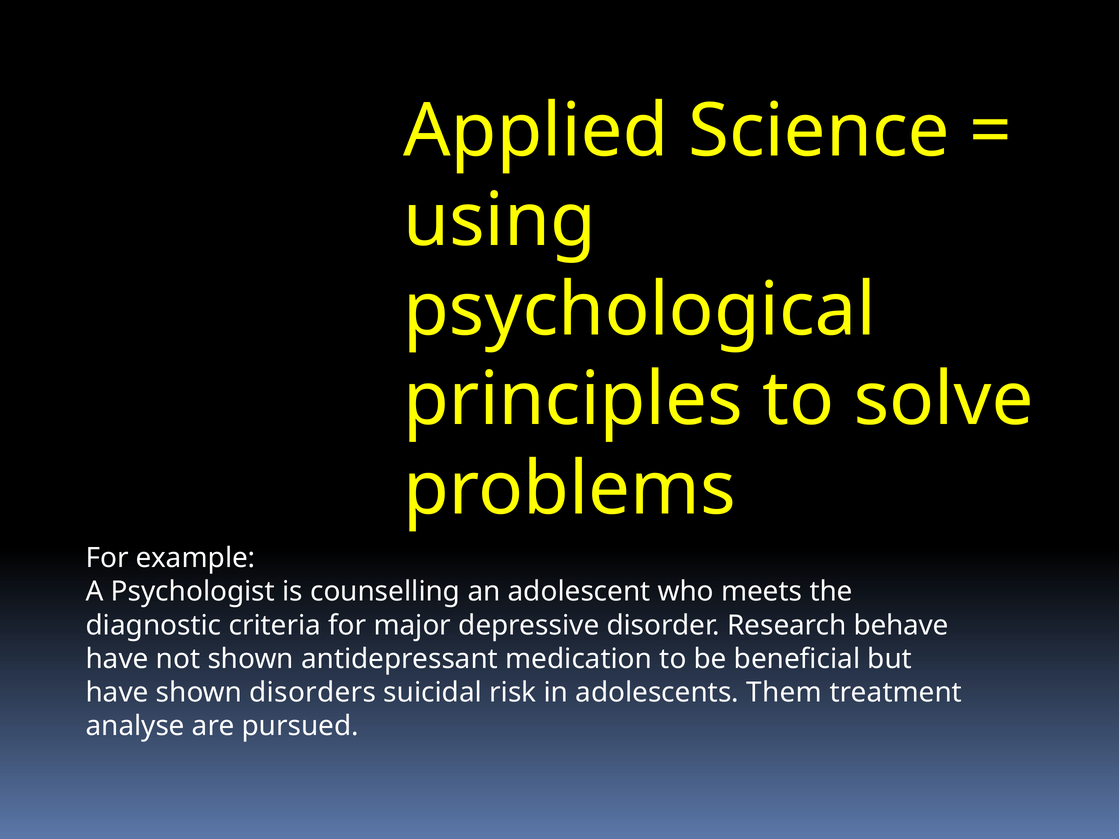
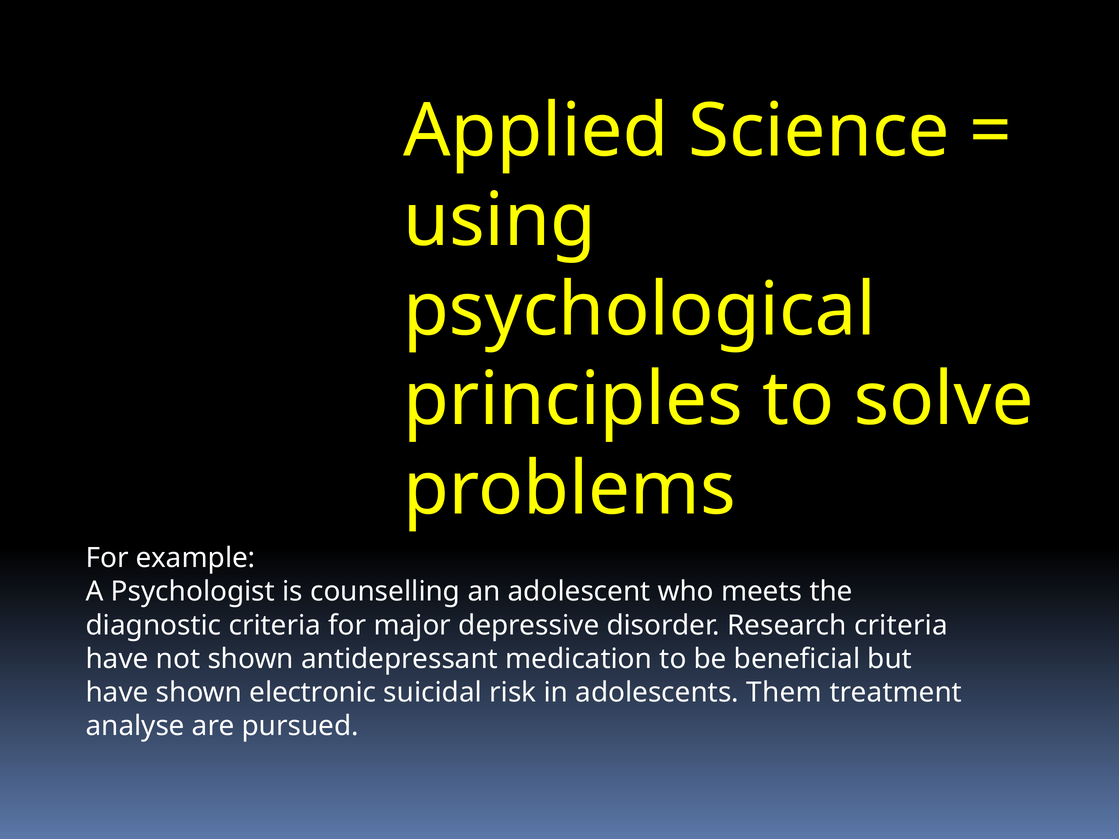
Research behave: behave -> criteria (901, 626)
disorders: disorders -> electronic (313, 693)
